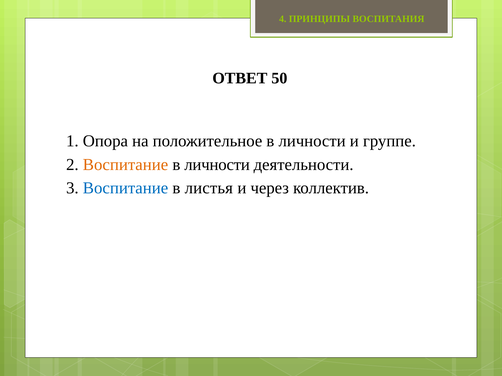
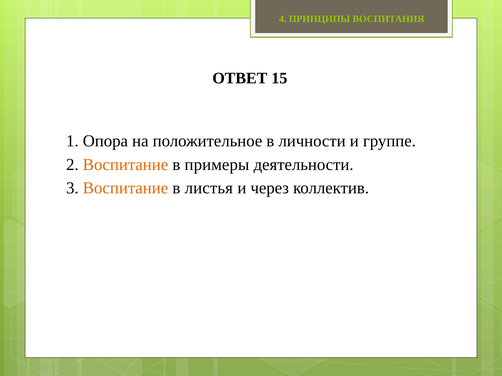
50: 50 -> 15 (280, 78)
личности: личности -> примеры (217, 165)
Воспитание colour: blue -> orange (126, 188)
